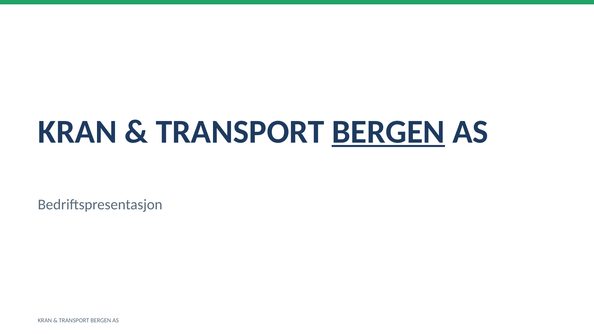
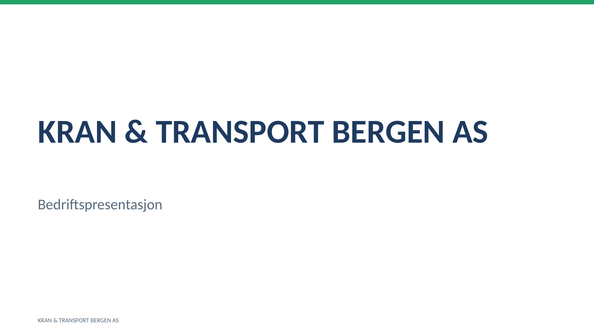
BERGEN underline: present -> none (388, 132)
